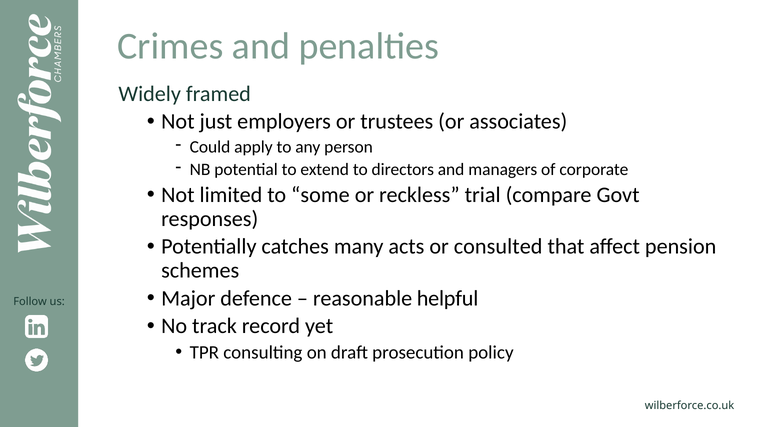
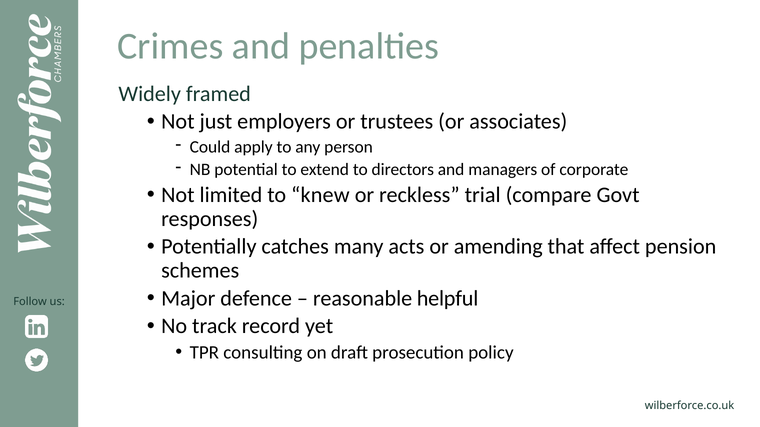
some: some -> knew (320, 195)
consulted: consulted -> amending (498, 247)
